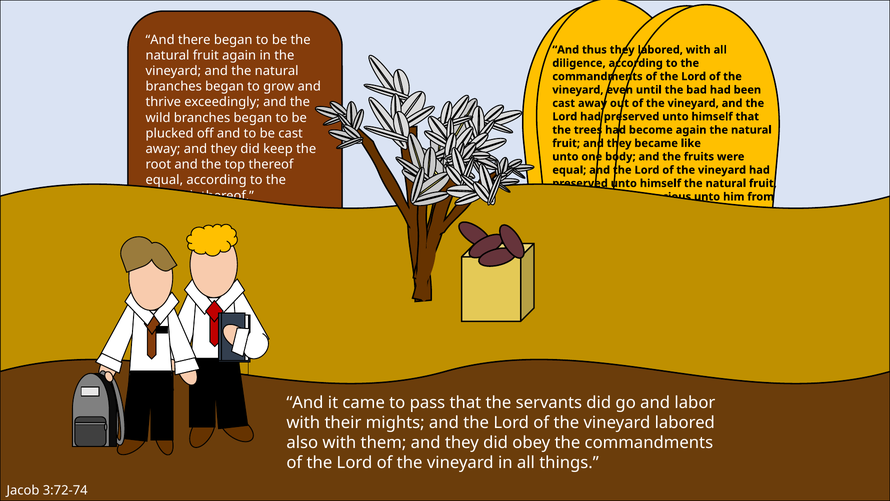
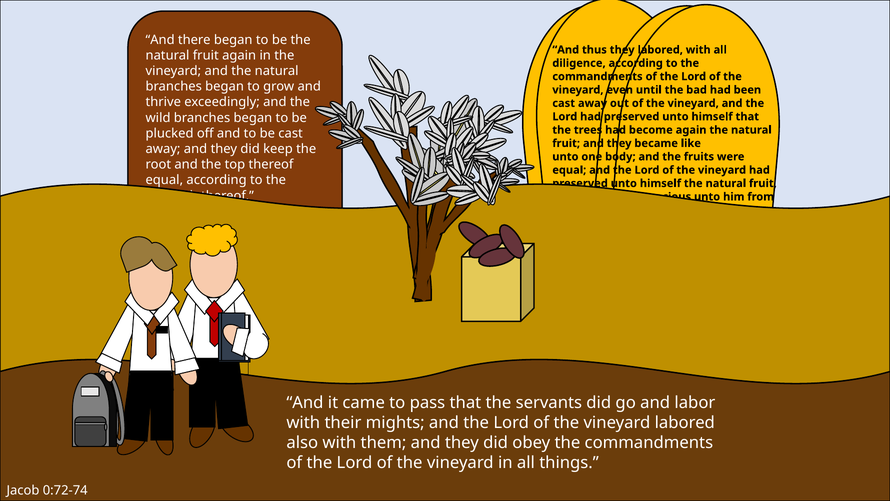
3:72-74: 3:72-74 -> 0:72-74 (65, 490)
